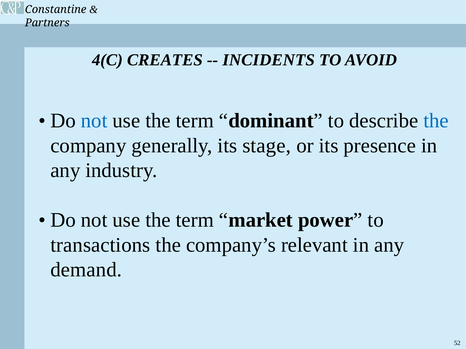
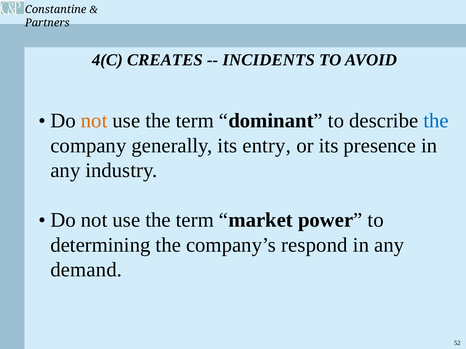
not colour: blue -> orange (94, 121)
stage: stage -> entry (267, 146)
transactions: transactions -> determining (100, 245)
relevant: relevant -> respond (314, 245)
